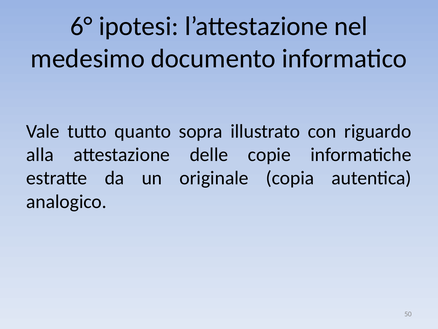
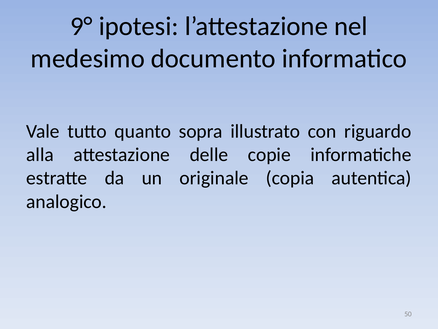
6°: 6° -> 9° (81, 26)
